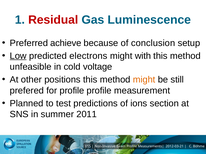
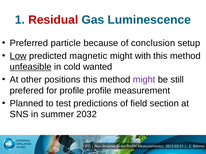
achieve: achieve -> particle (66, 43)
electrons: electrons -> magnetic (88, 56)
unfeasible underline: none -> present (31, 67)
voltage: voltage -> wanted (98, 67)
might colour: orange -> purple (144, 80)
ions: ions -> field (139, 104)
2011: 2011 -> 2032 (87, 115)
